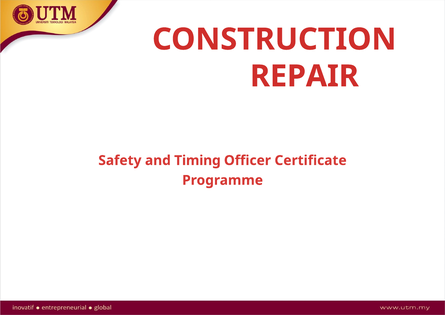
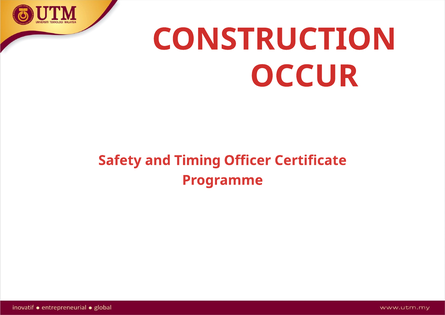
REPAIR: REPAIR -> OCCUR (304, 76)
